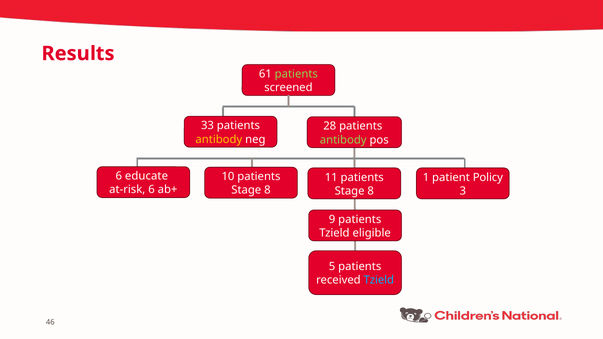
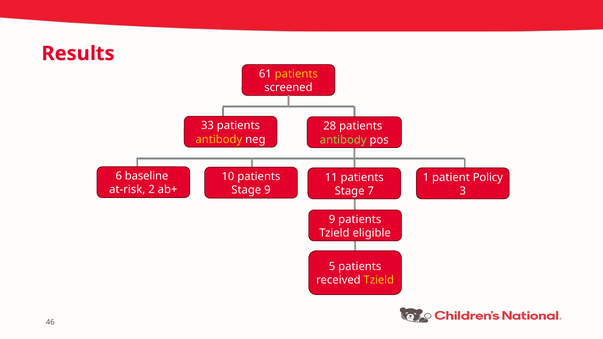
patients colour: light green -> yellow (296, 74)
educate: educate -> baseline (147, 176)
at-risk 6: 6 -> 2 (151, 190)
8: 8 -> 9 (267, 190)
8: 8 -> 7 (371, 191)
Tzield colour: light blue -> yellow (379, 280)
